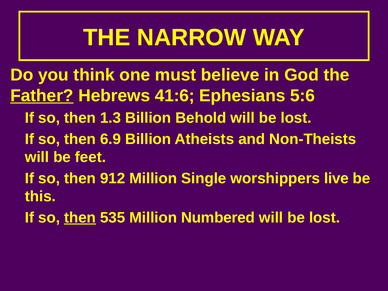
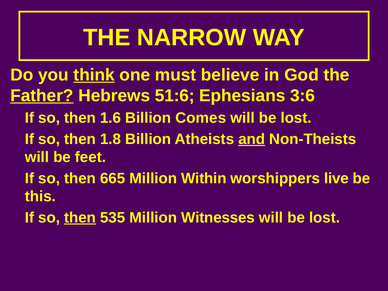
think underline: none -> present (94, 75)
41:6: 41:6 -> 51:6 (175, 96)
5:6: 5:6 -> 3:6 (303, 96)
1.3: 1.3 -> 1.6 (111, 118)
Behold: Behold -> Comes (201, 118)
6.9: 6.9 -> 1.8 (111, 139)
and underline: none -> present (252, 139)
912: 912 -> 665 (113, 178)
Single: Single -> Within (204, 178)
Numbered: Numbered -> Witnesses (218, 218)
